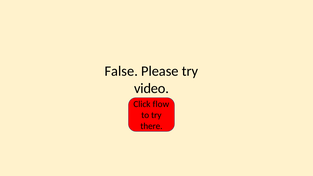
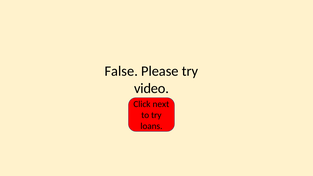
flow: flow -> next (161, 104)
there: there -> loans (151, 126)
